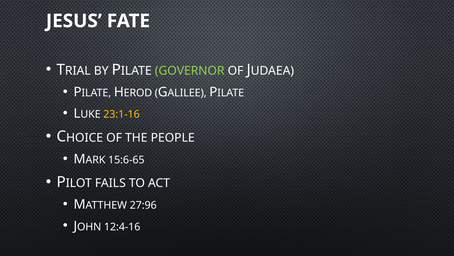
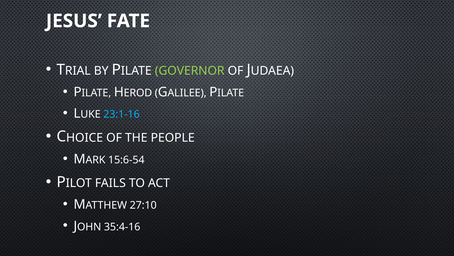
23:1-16 colour: yellow -> light blue (122, 114)
15:6-65: 15:6-65 -> 15:6-54 (126, 160)
27:96: 27:96 -> 27:10 (143, 205)
12:4-16: 12:4-16 -> 35:4-16 (122, 226)
